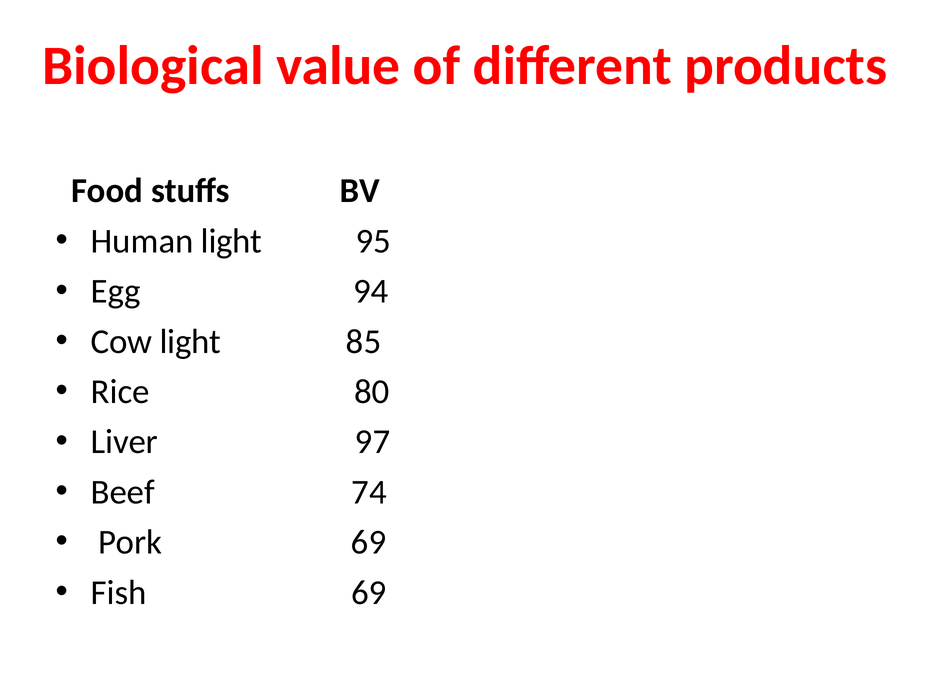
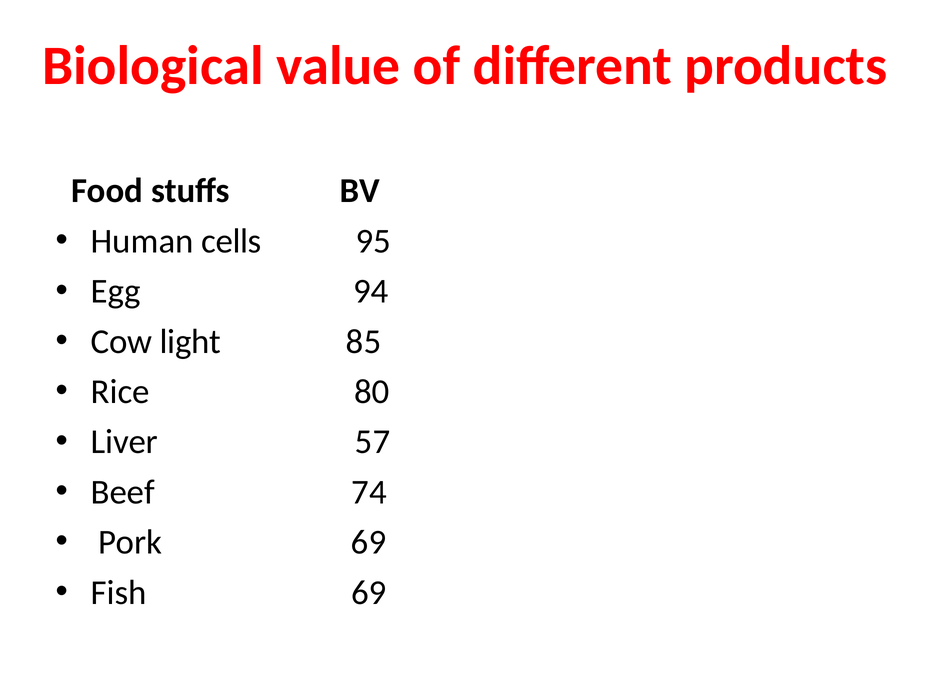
Human light: light -> cells (231, 241)
97: 97 -> 57 (373, 442)
